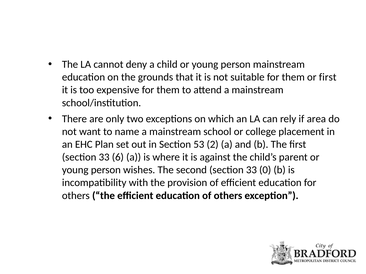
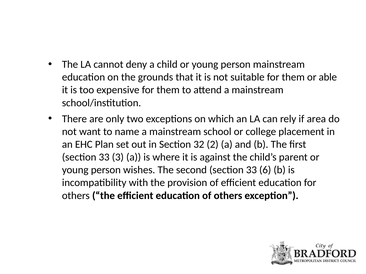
or first: first -> able (328, 77)
53: 53 -> 32 (199, 145)
6: 6 -> 3 (118, 157)
0: 0 -> 6 (265, 170)
